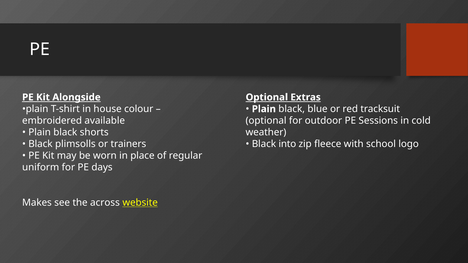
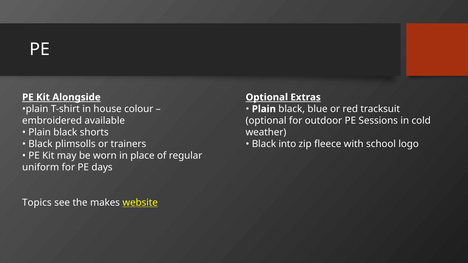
Makes: Makes -> Topics (37, 203)
across: across -> makes (105, 203)
